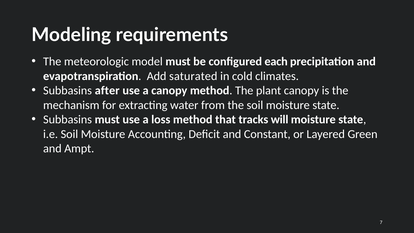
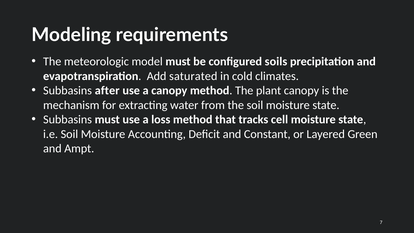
each: each -> soils (276, 62)
will: will -> cell (280, 120)
